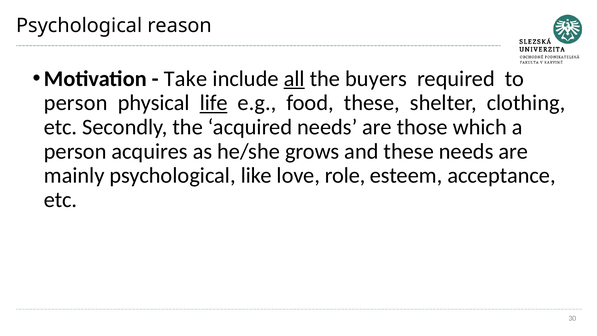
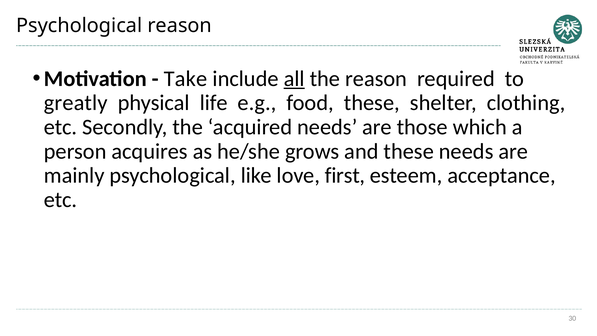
the buyers: buyers -> reason (376, 79)
person: person -> greatly (76, 103)
life underline: present -> none (214, 103)
role: role -> first (345, 175)
